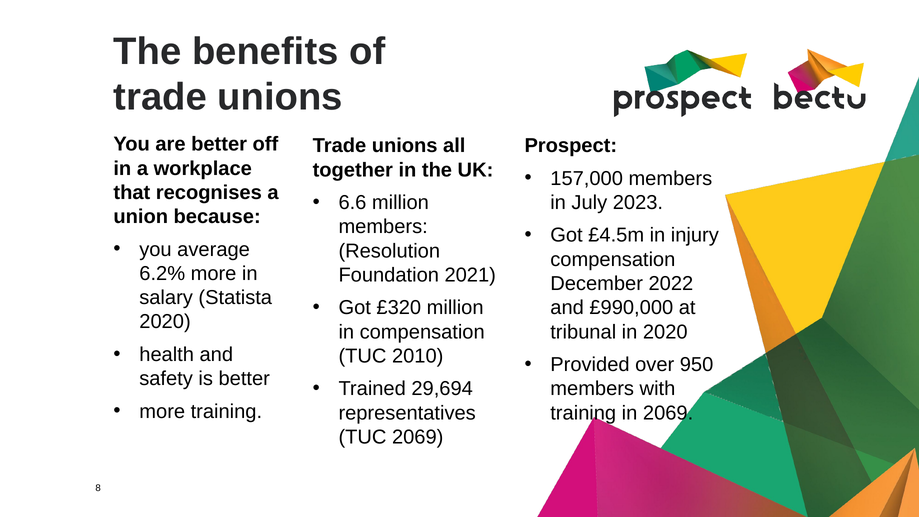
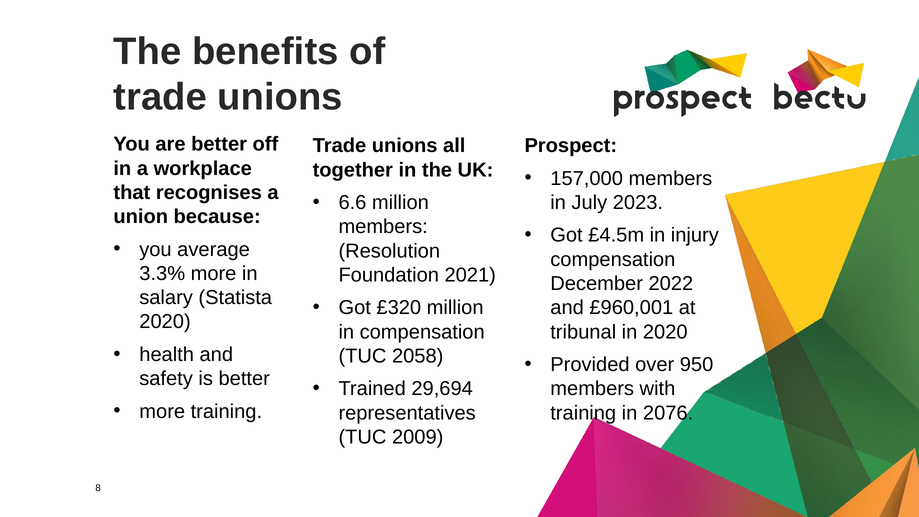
6.2%: 6.2% -> 3.3% (162, 274)
£990,000: £990,000 -> £960,001 (631, 308)
2010: 2010 -> 2058 (418, 356)
in 2069: 2069 -> 2076 (668, 413)
TUC 2069: 2069 -> 2009 (418, 437)
